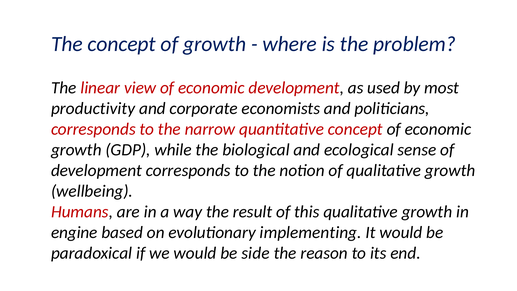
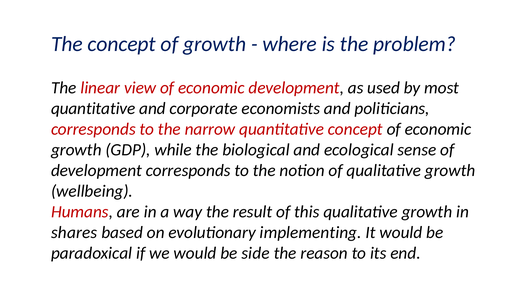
productivity: productivity -> quantitative (93, 108)
engine: engine -> shares (74, 232)
